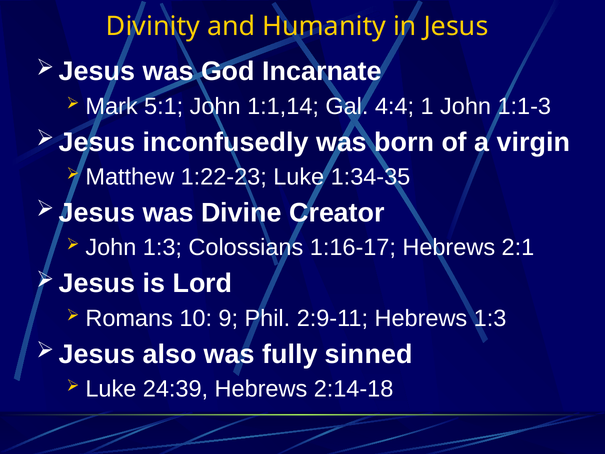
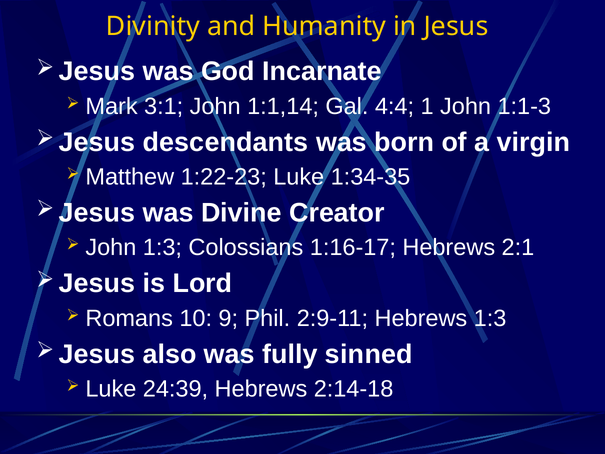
5:1: 5:1 -> 3:1 (164, 106)
inconfusedly: inconfusedly -> descendants (226, 142)
